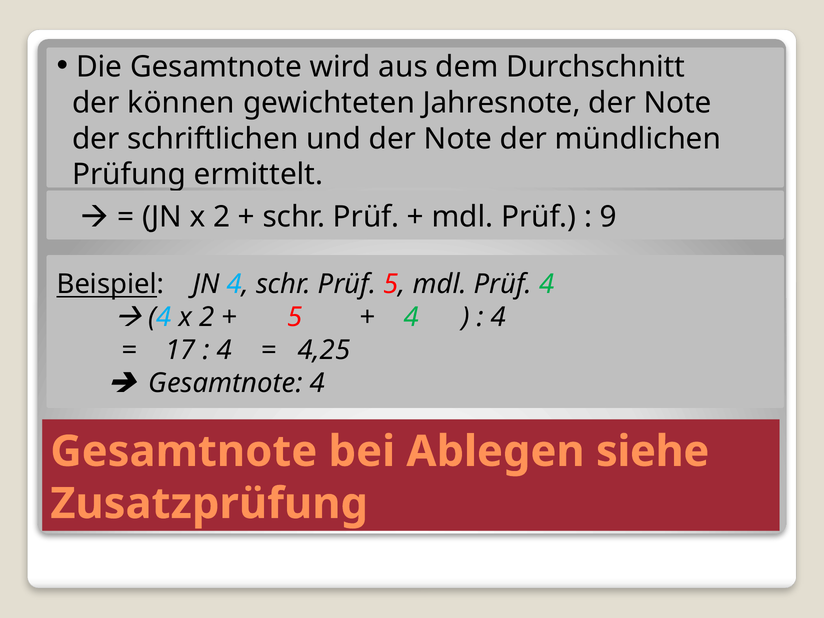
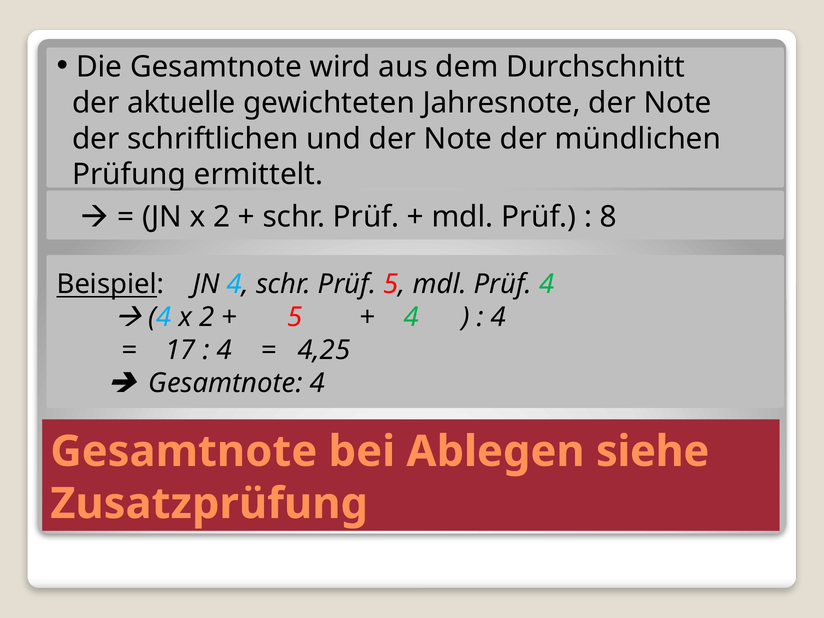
können: können -> aktuelle (181, 103)
9: 9 -> 8 (608, 217)
